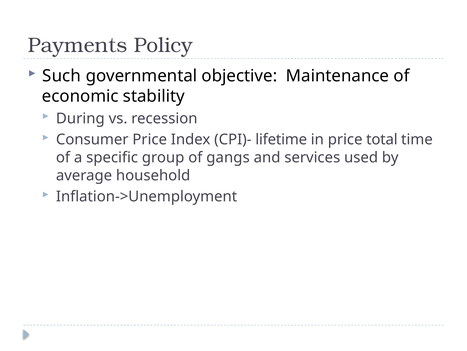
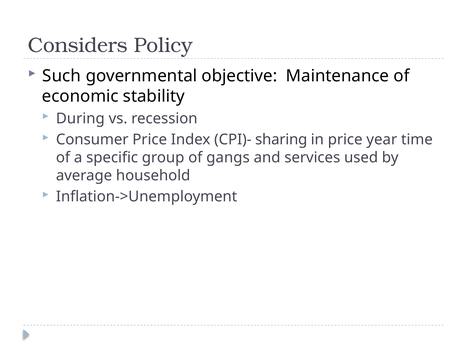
Payments: Payments -> Considers (78, 45)
lifetime: lifetime -> sharing (281, 139)
total: total -> year (382, 139)
